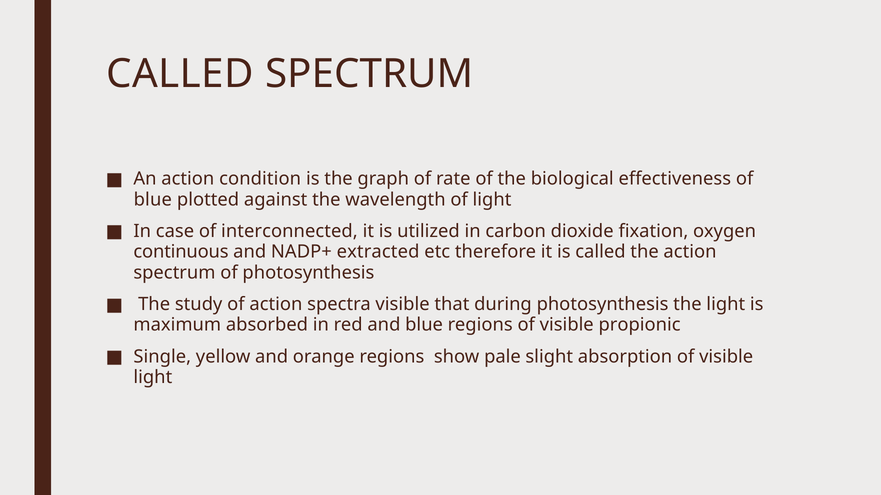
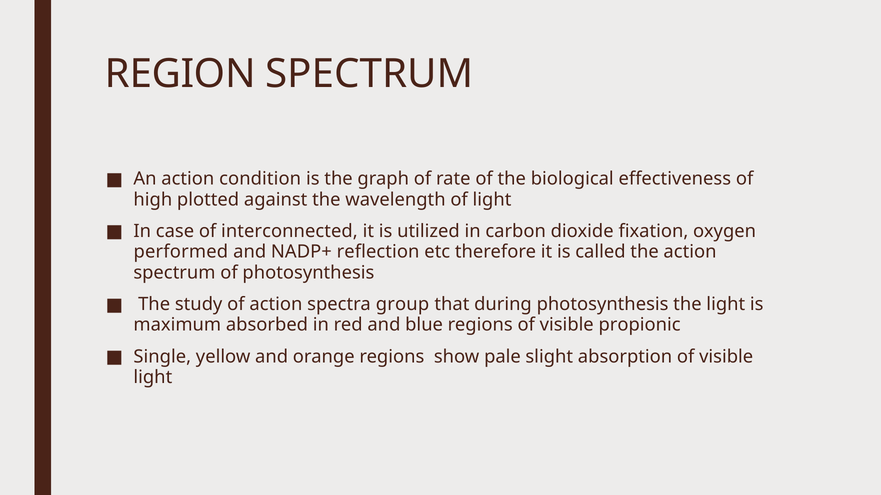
CALLED: CALLED -> REGION (180, 74)
blue: blue -> high (153, 200)
continuous: continuous -> performed (181, 252)
extracted: extracted -> reflection (378, 252)
spectra visible: visible -> group (402, 305)
